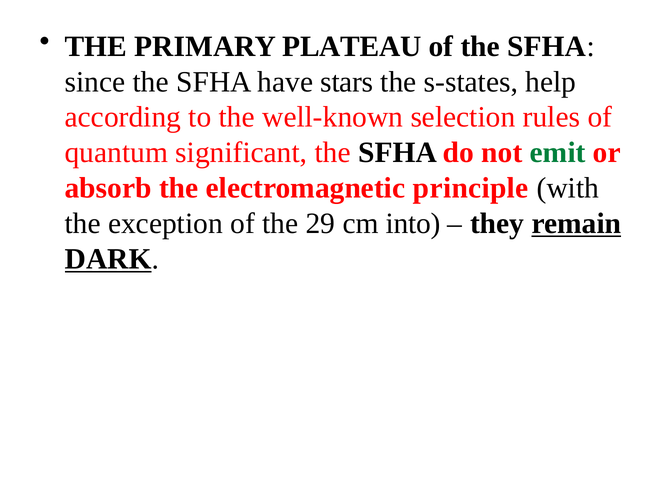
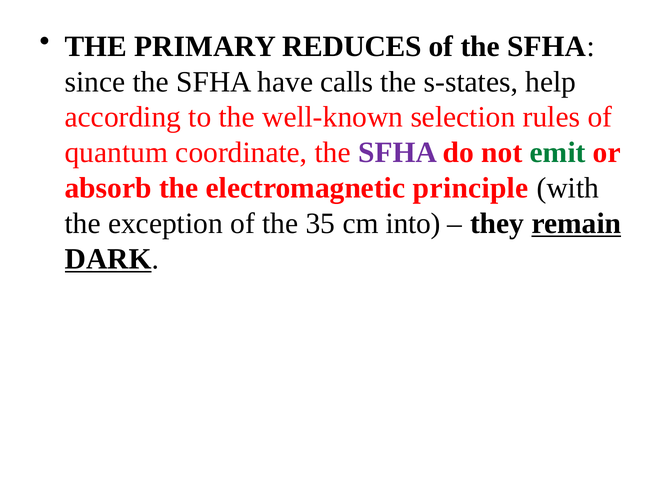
PLATEAU: PLATEAU -> REDUCES (352, 46)
stars: stars -> calls (347, 82)
significant: significant -> coordinate (241, 153)
SFHA colour: black -> purple (398, 153)
29: 29 -> 35 (320, 223)
